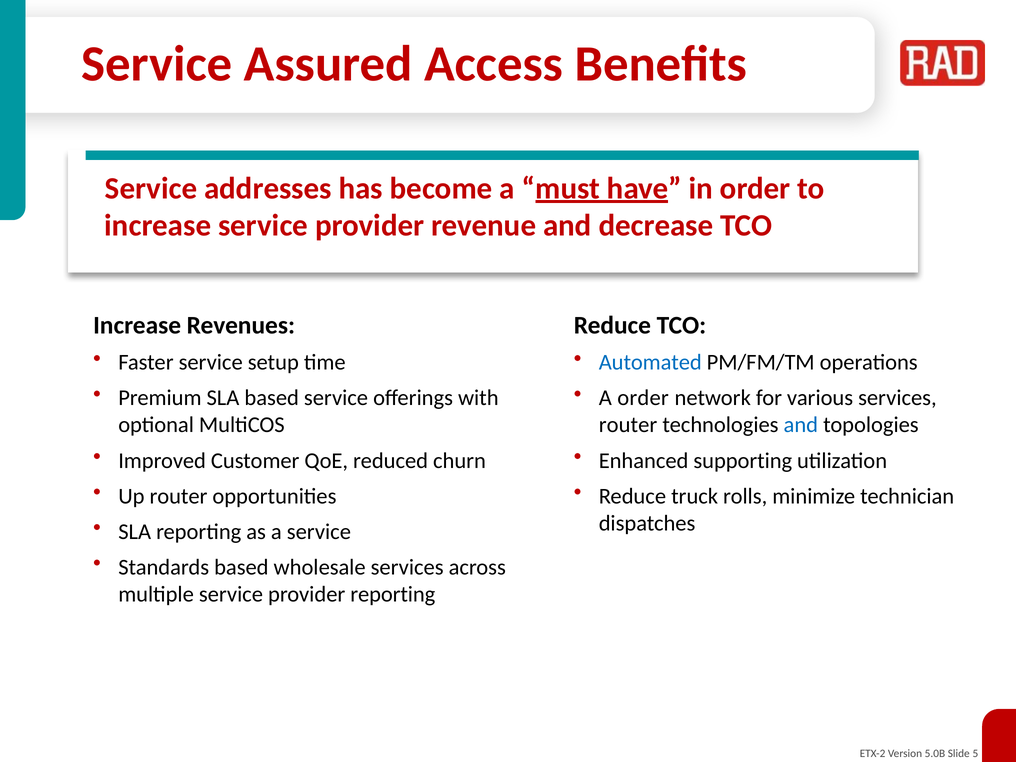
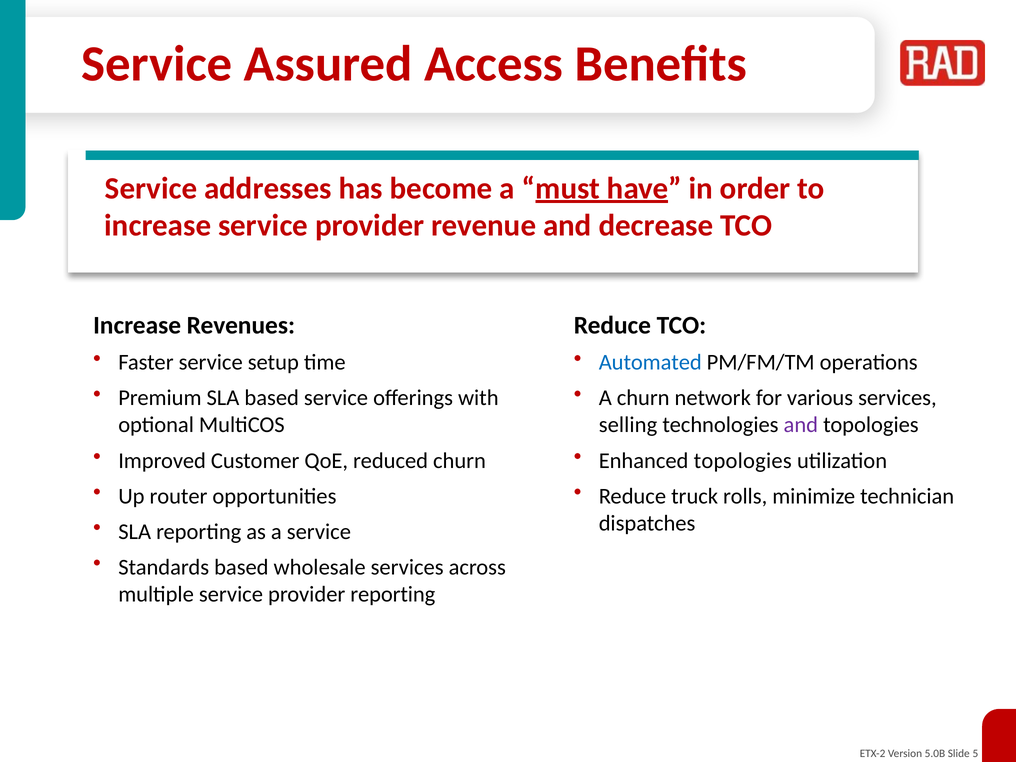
A order: order -> churn (643, 398)
router: router -> selling (628, 425)
and colour: blue -> purple (801, 425)
Enhanced supporting: supporting -> topologies (743, 461)
